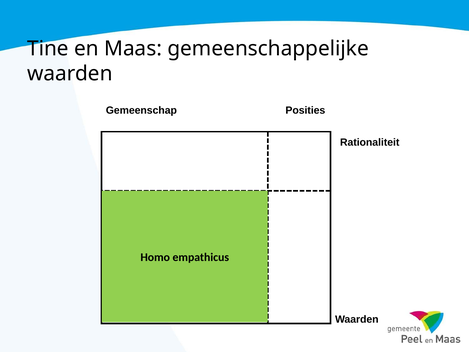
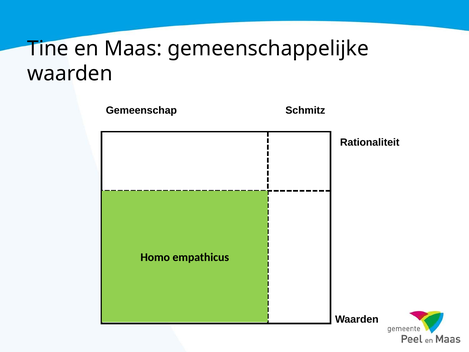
Posities: Posities -> Schmitz (305, 110)
